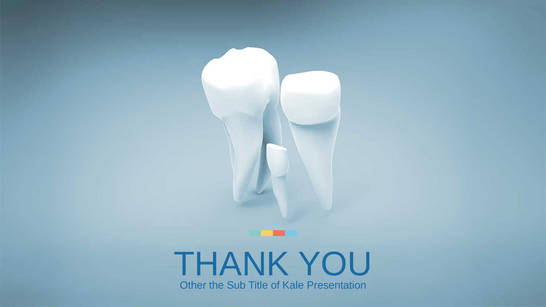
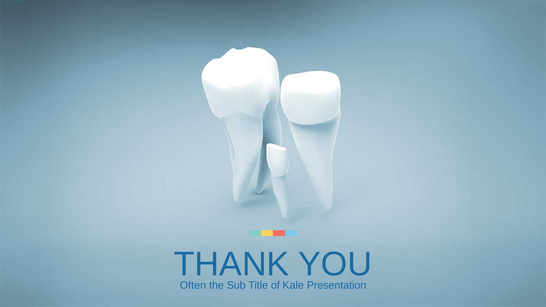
Other: Other -> Often (193, 285)
